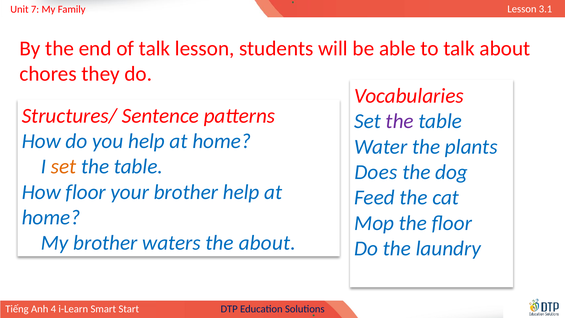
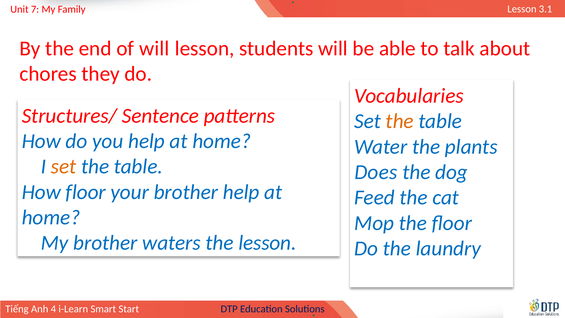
of talk: talk -> will (154, 48)
the colour: purple -> orange (400, 121)
the about: about -> lesson (267, 243)
